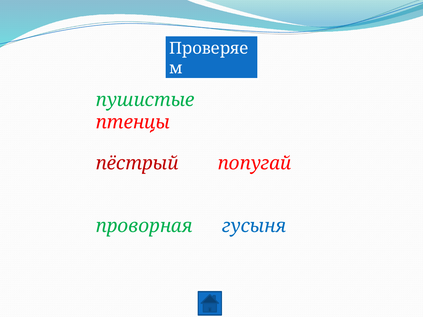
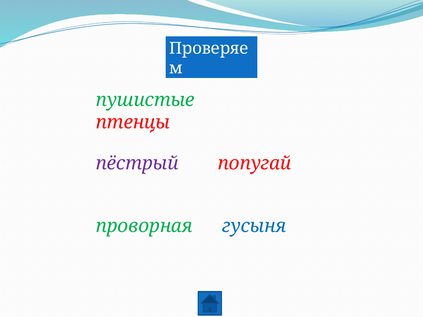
пёстрый colour: red -> purple (137, 163)
